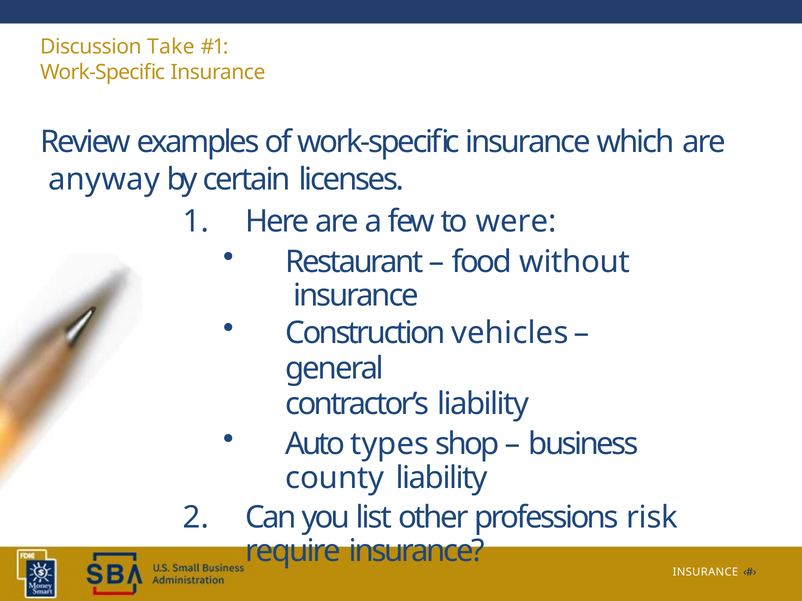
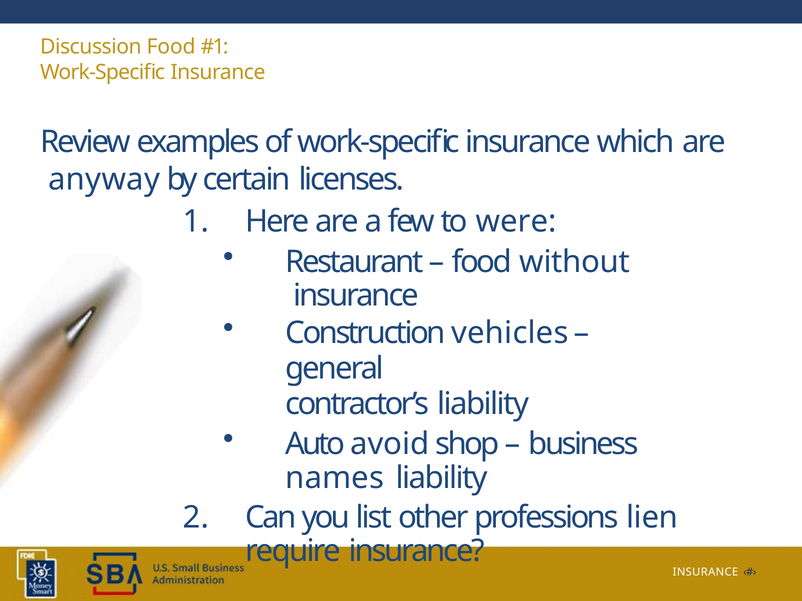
Discussion Take: Take -> Food (171, 47)
types: types -> avoid (390, 445)
county: county -> names (335, 478)
risk: risk -> lien (652, 518)
